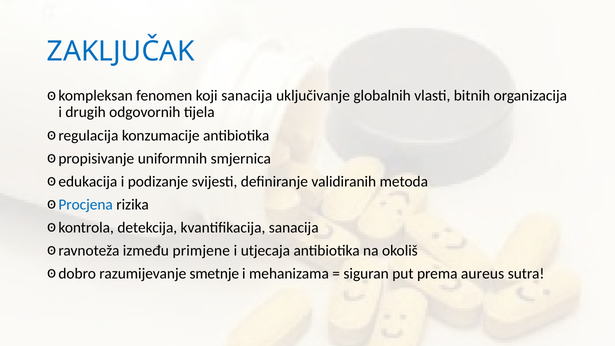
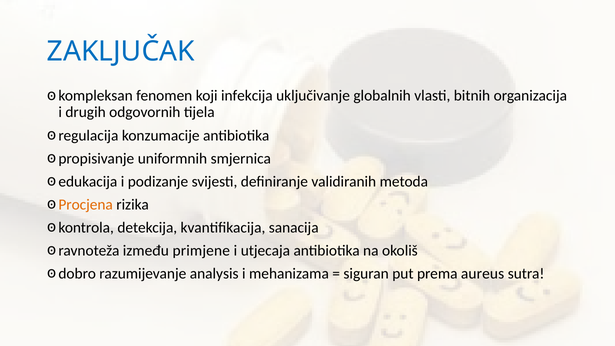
koji sanacija: sanacija -> infekcija (247, 96)
Procjena colour: blue -> orange (86, 204)
smetnje: smetnje -> analysis (214, 273)
